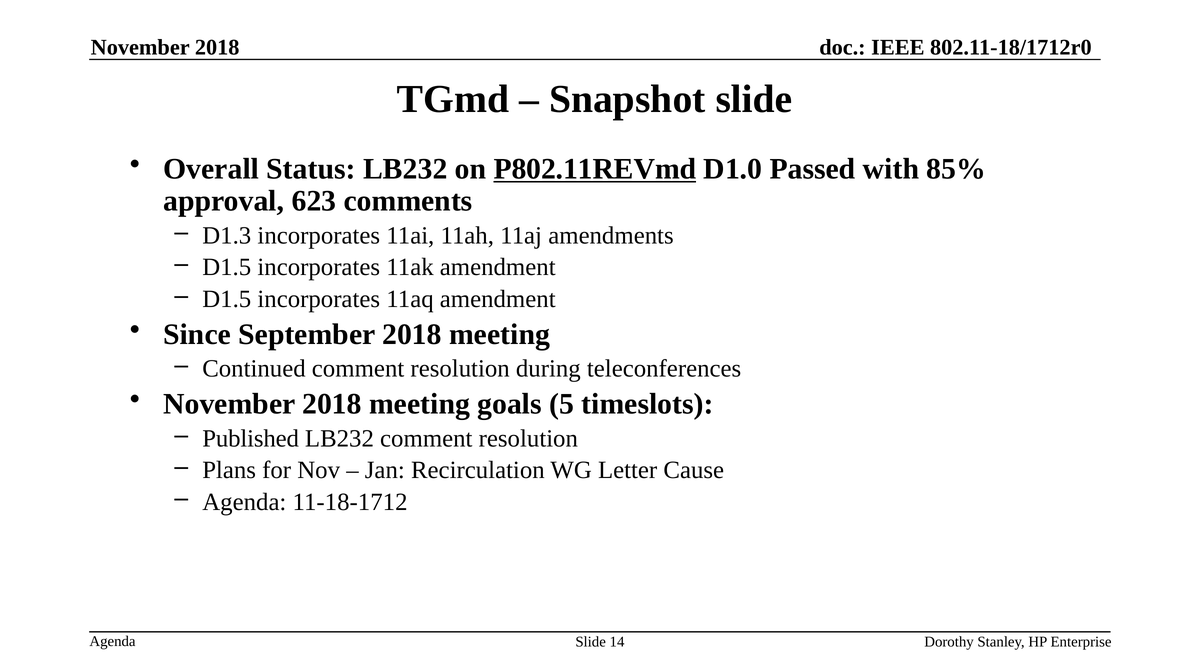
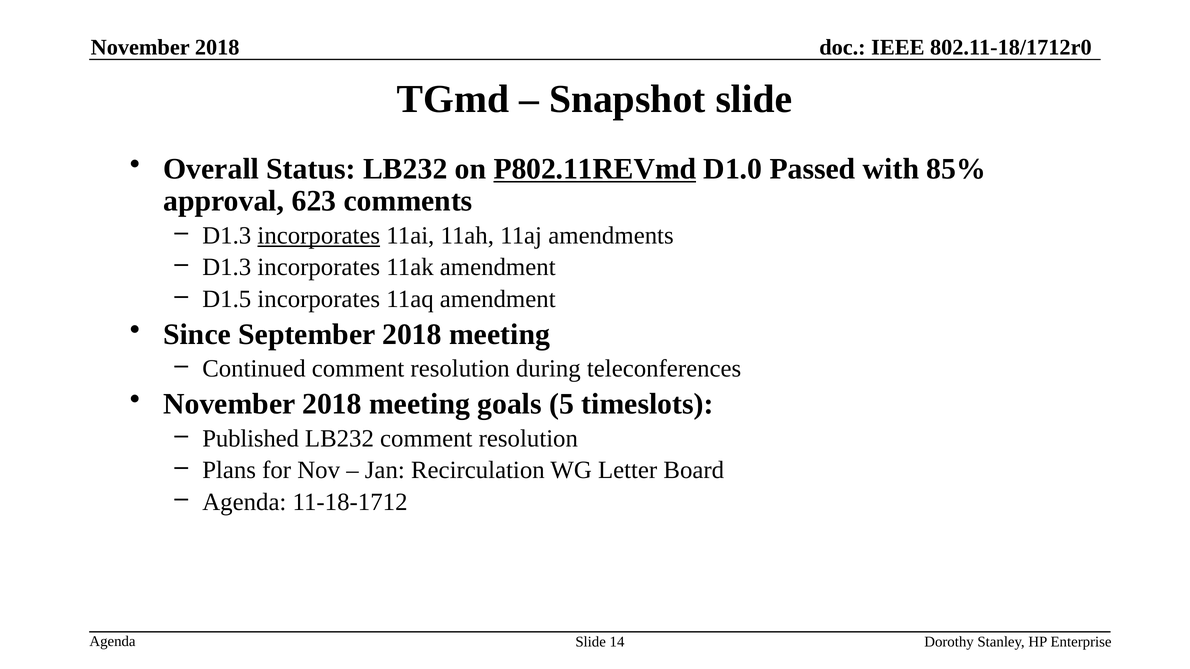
incorporates underline: none -> present (319, 236)
D1.5: D1.5 -> D1.3 (227, 267)
Cause: Cause -> Board (694, 470)
